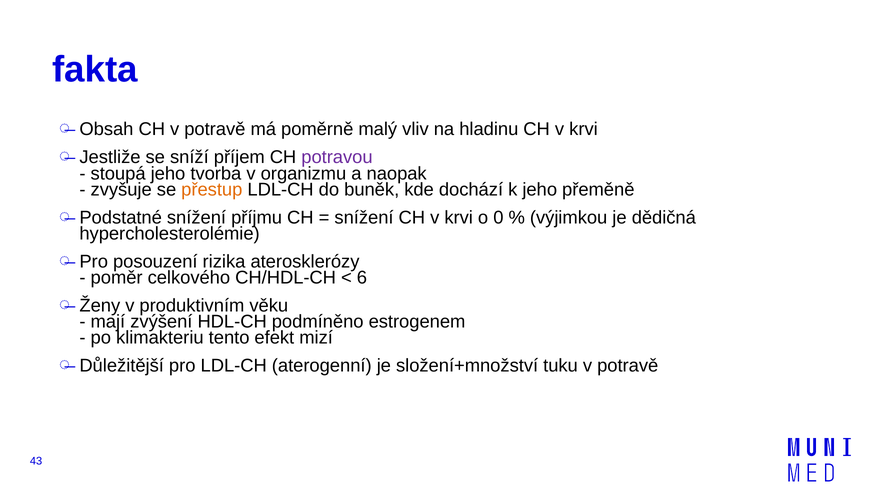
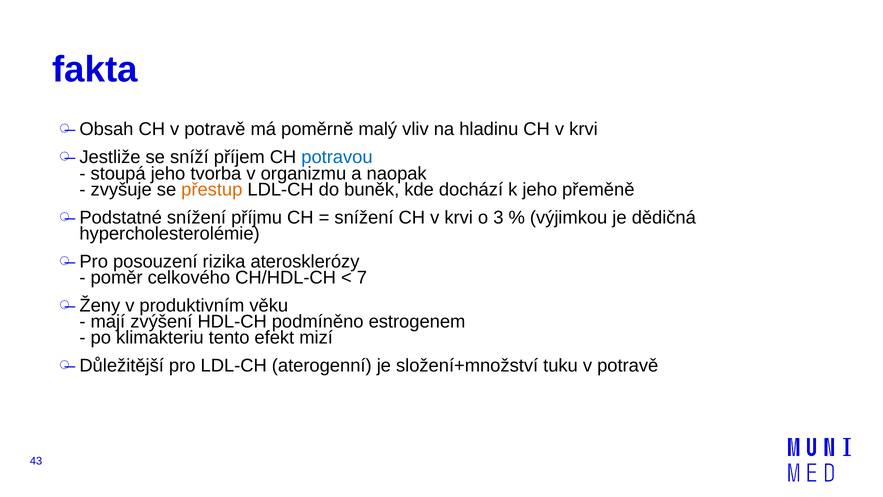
potravou colour: purple -> blue (337, 157)
0: 0 -> 3 (498, 217)
6: 6 -> 7 (362, 277)
